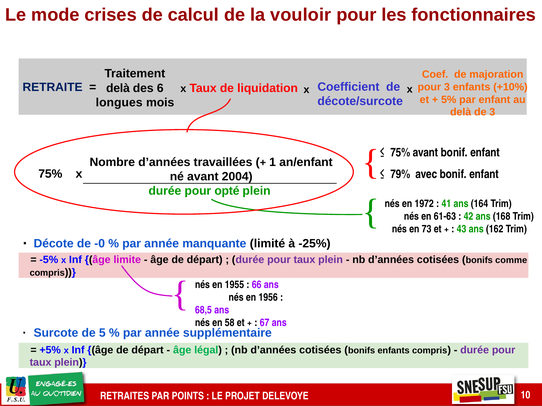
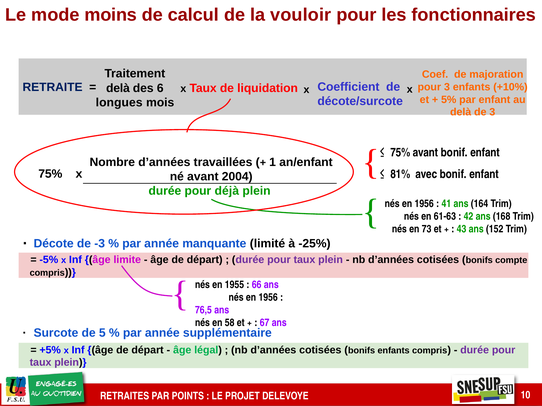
crises: crises -> moins (111, 15)
79%: 79% -> 81% (400, 175)
opté: opté -> déjà (227, 191)
1972: 1972 -> 1956 (424, 204)
162: 162 -> 152 (495, 229)
-0: -0 -> -3 (100, 244)
comme: comme -> compte (511, 260)
68,5: 68,5 -> 76,5 (203, 310)
